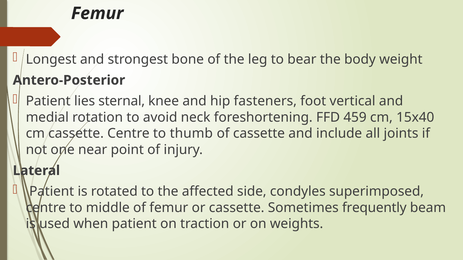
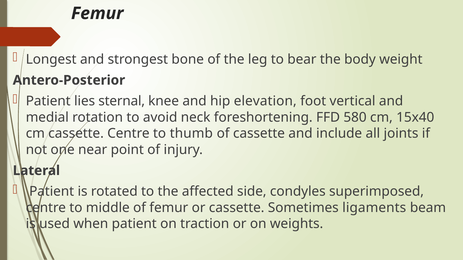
fasteners: fasteners -> elevation (265, 101)
459: 459 -> 580 (355, 118)
frequently: frequently -> ligaments (374, 208)
